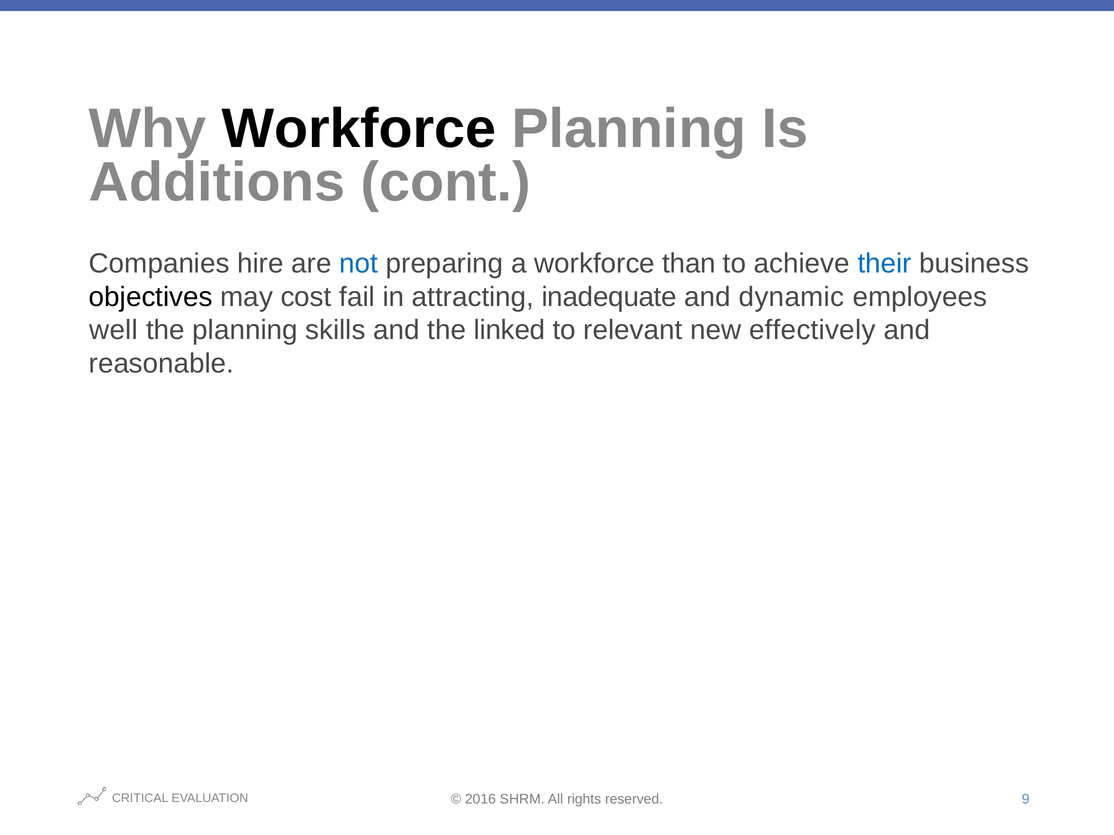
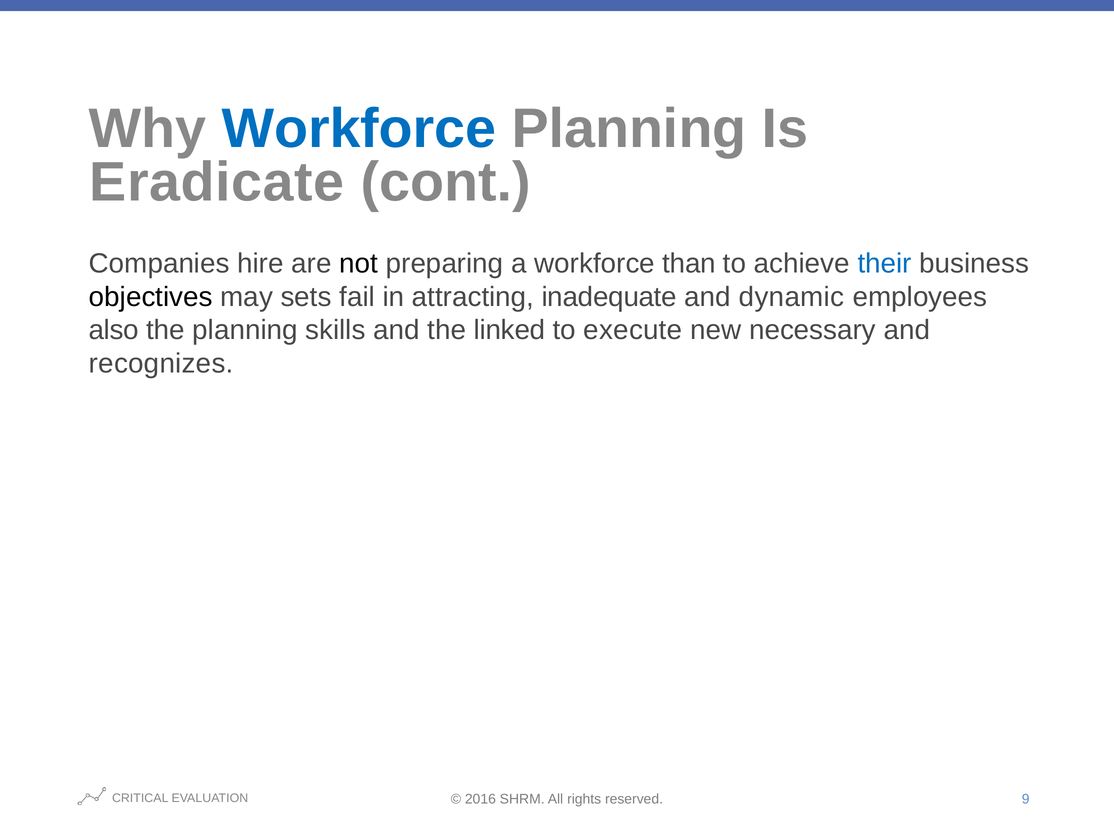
Workforce colour: black -> blue (359, 129)
Additions: Additions -> Eradicate (217, 183)
not colour: blue -> black (359, 264)
cost: cost -> sets (306, 297)
well: well -> also (114, 330)
relevant: relevant -> execute (633, 330)
effectively: effectively -> necessary (813, 330)
reasonable: reasonable -> recognizes (161, 364)
